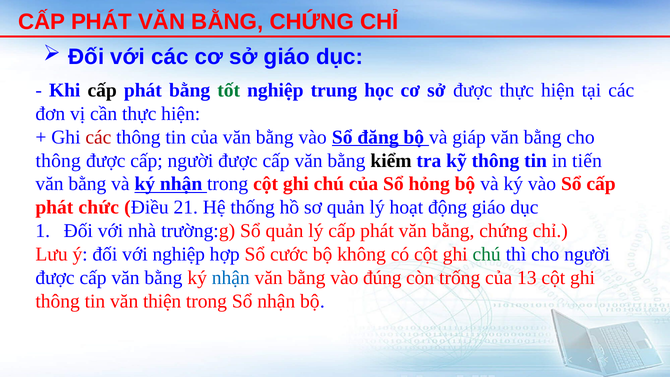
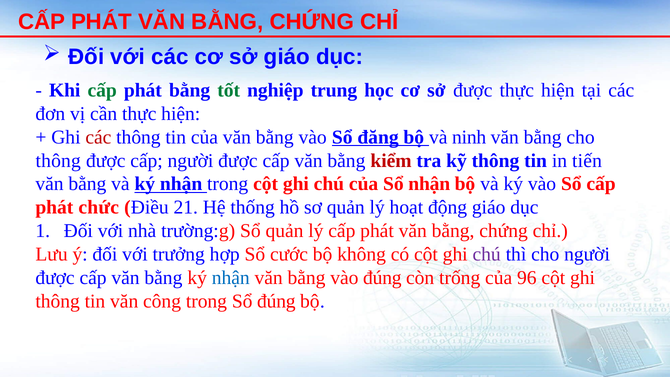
cấp colour: black -> green (102, 90)
giáp: giáp -> ninh (469, 137)
kiểm colour: black -> red (391, 161)
Sổ hỏng: hỏng -> nhận (429, 184)
với nghiệp: nghiệp -> trưởng (179, 254)
chú colour: green -> purple (487, 254)
13: 13 -> 96 (527, 278)
thiện: thiện -> công (162, 301)
Sổ nhận: nhận -> đúng (276, 301)
